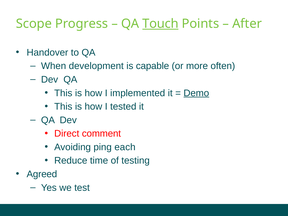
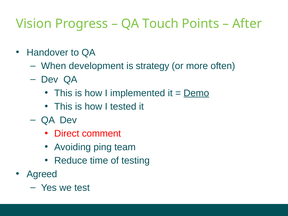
Scope: Scope -> Vision (34, 24)
Touch underline: present -> none (160, 24)
capable: capable -> strategy (153, 66)
each: each -> team (125, 147)
